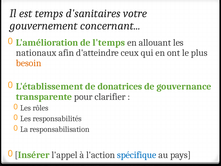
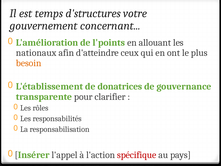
d'sanitaires: d'sanitaires -> d'structures (93, 13)
l'temps: l'temps -> l'points (109, 42)
spécifique colour: blue -> red (137, 155)
